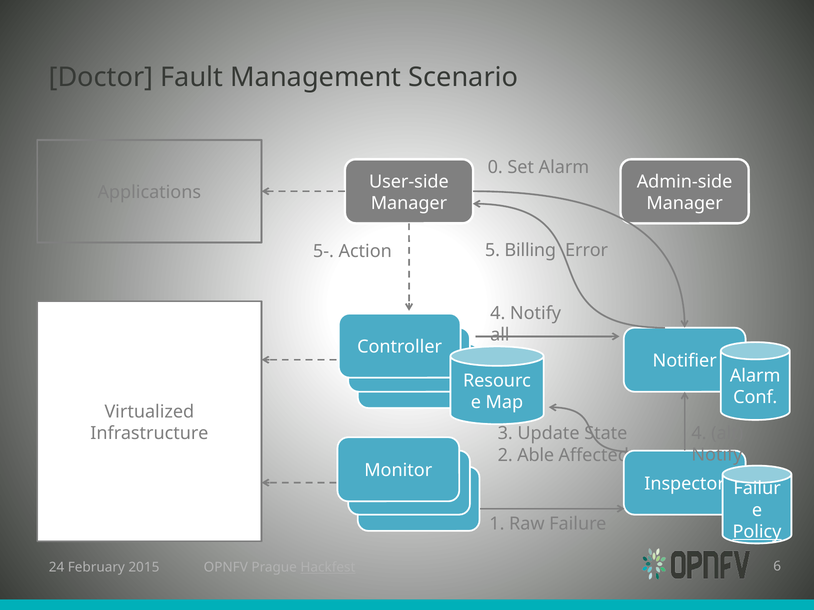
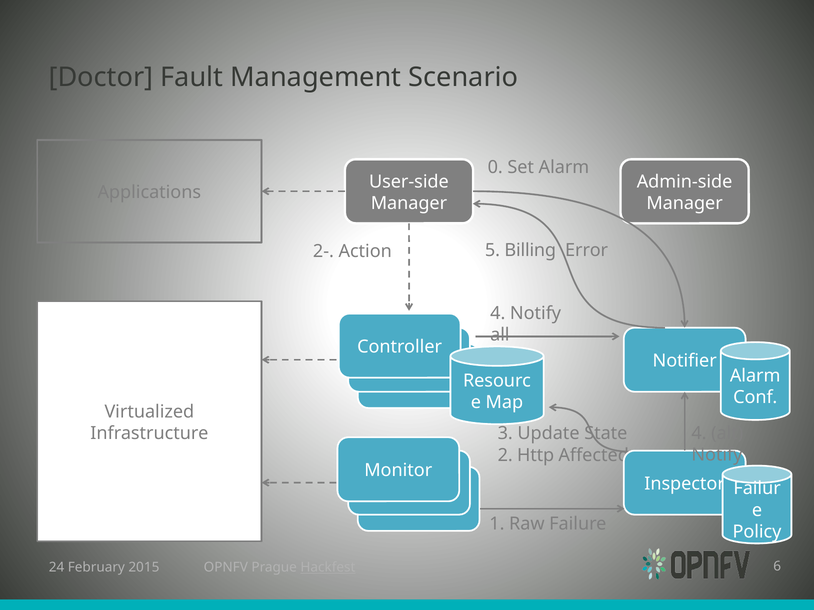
5-: 5- -> 2- (323, 251)
Able: Able -> Http (536, 455)
Policy underline: present -> none (757, 532)
